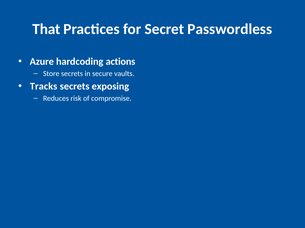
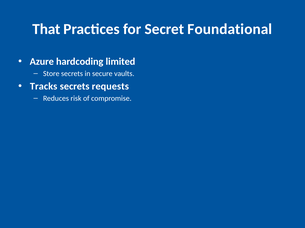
Passwordless: Passwordless -> Foundational (230, 29)
actions: actions -> limited (120, 62)
exposing: exposing -> requests (110, 87)
